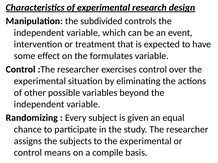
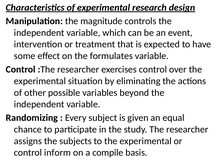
subdivided: subdivided -> magnitude (101, 21)
means: means -> inform (57, 153)
